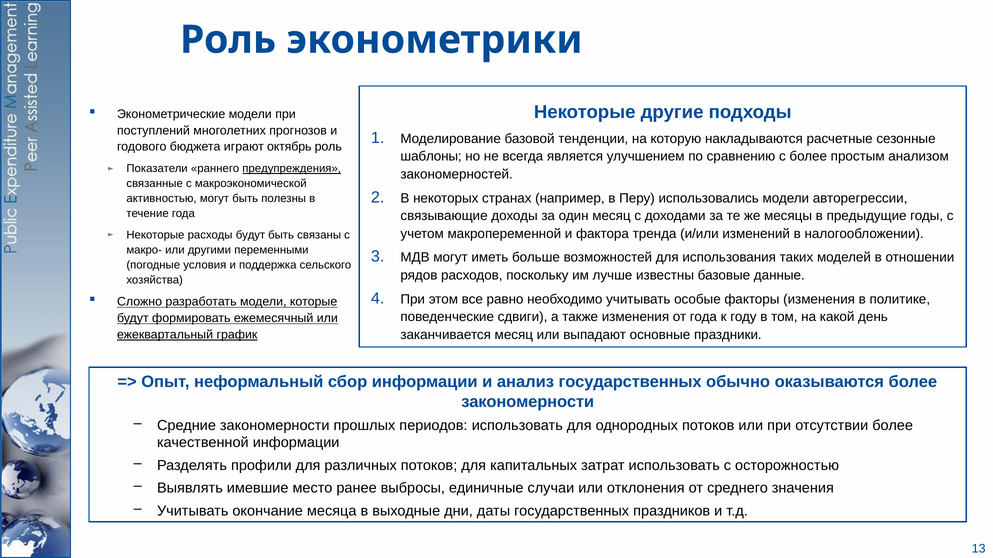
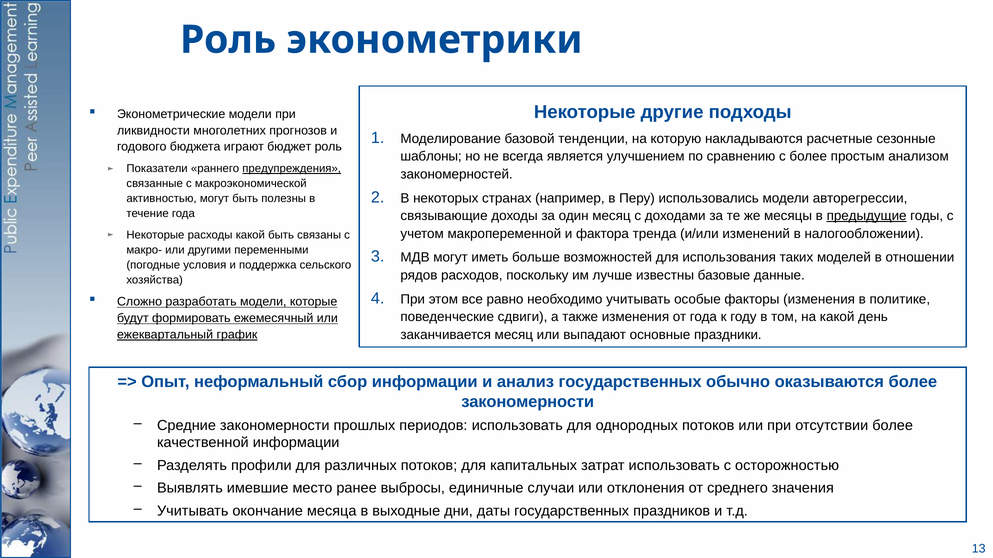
поступлений: поступлений -> ликвидности (153, 131)
октябрь: октябрь -> бюджет (289, 147)
предыдущие underline: none -> present (867, 216)
расходы будут: будут -> какой (250, 235)
